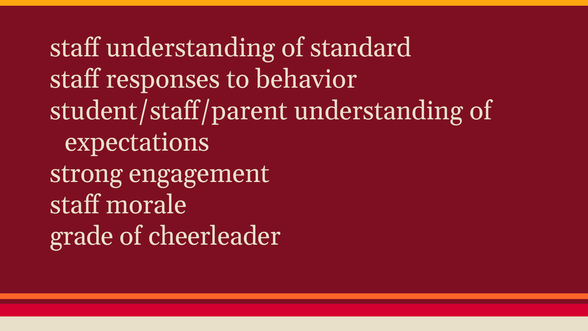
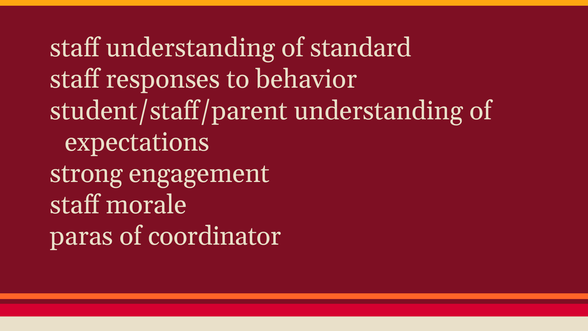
grade: grade -> paras (82, 236)
cheerleader: cheerleader -> coordinator (215, 236)
